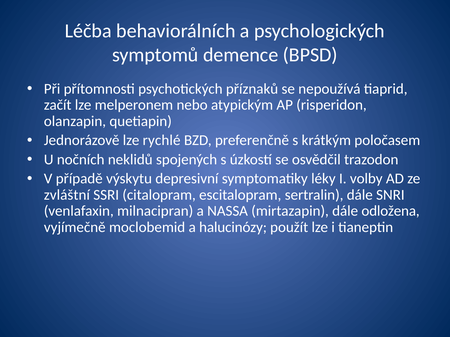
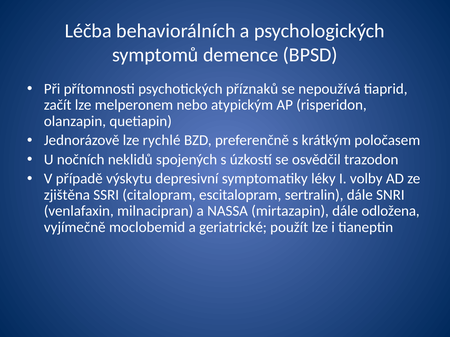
zvláštní: zvláštní -> zjištěna (67, 195)
halucinózy: halucinózy -> geriatrické (233, 228)
